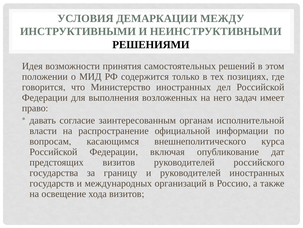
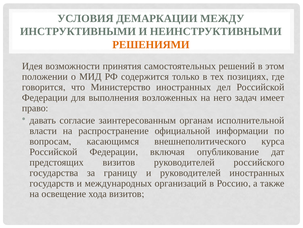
РЕШЕНИЯМИ colour: black -> orange (151, 45)
